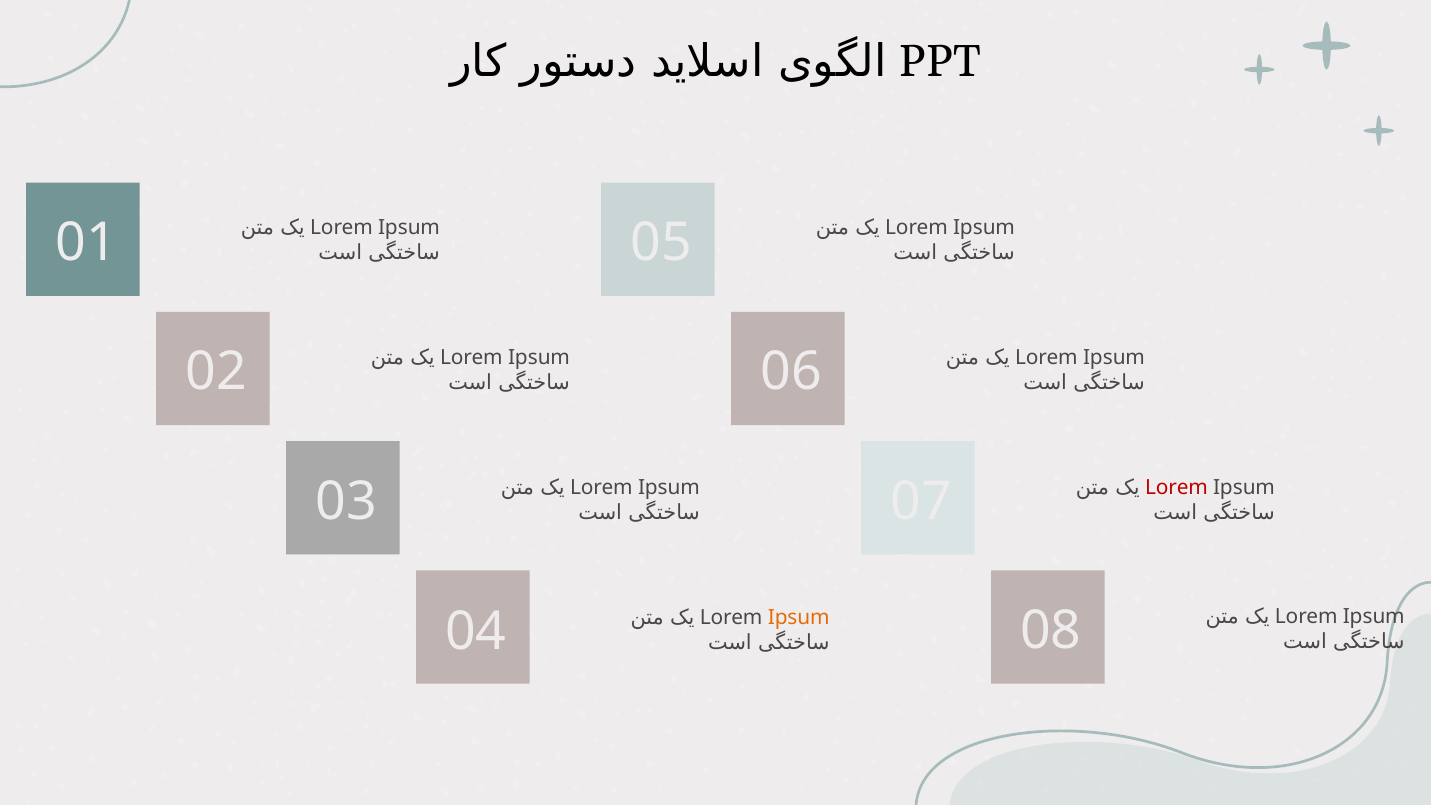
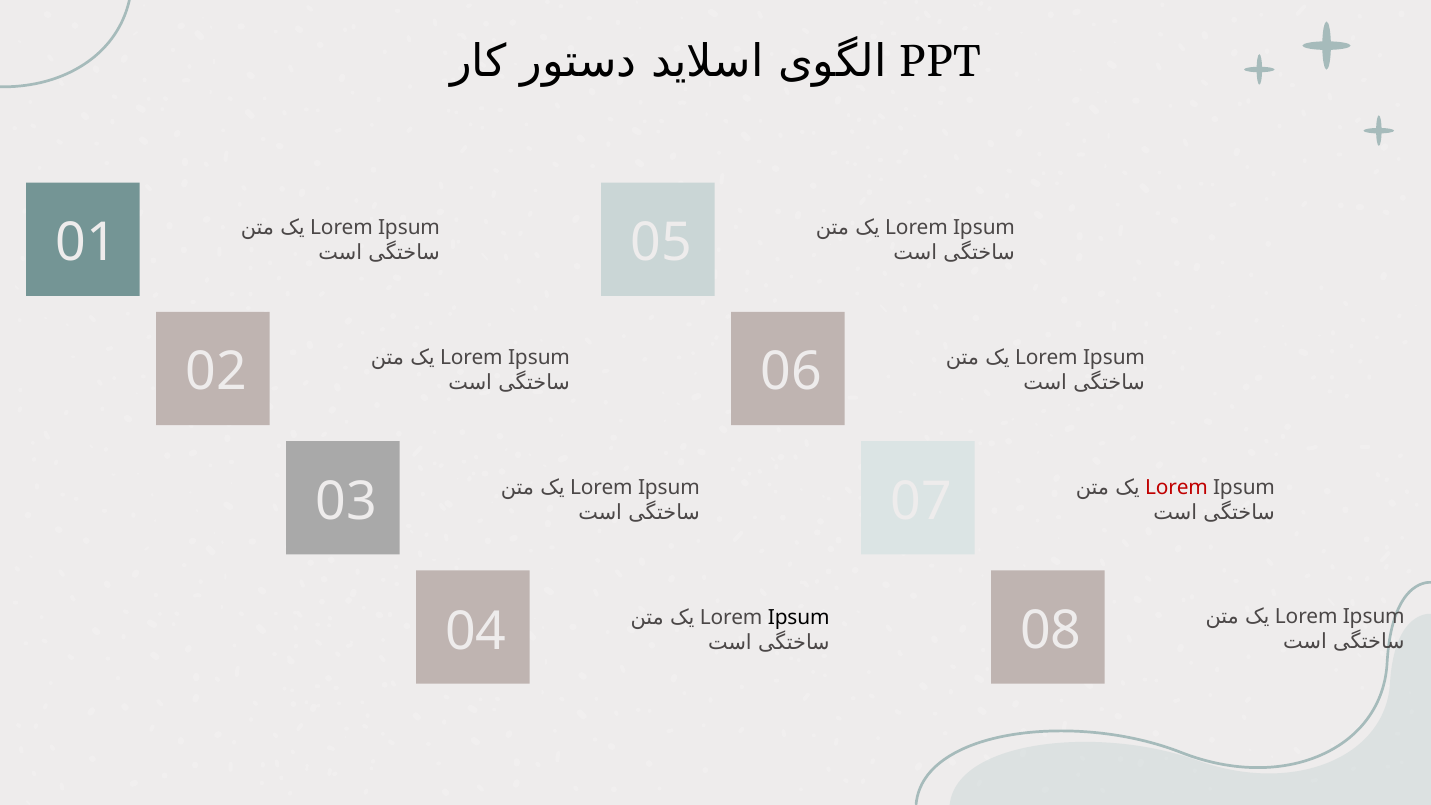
Ipsum colour: orange -> black (799, 617)
